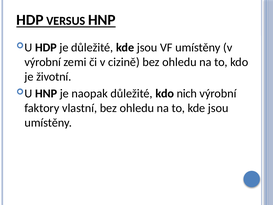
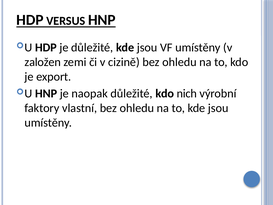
výrobní: výrobní -> založen (43, 62)
životní: životní -> export (54, 77)
